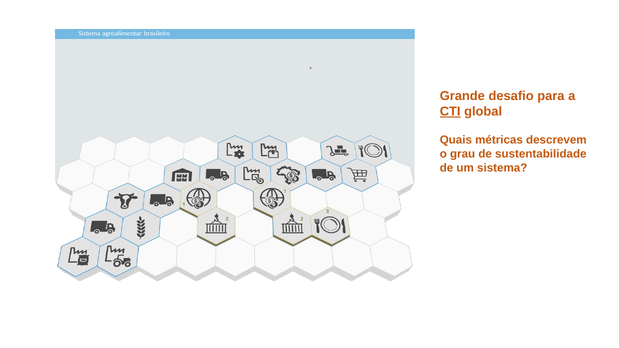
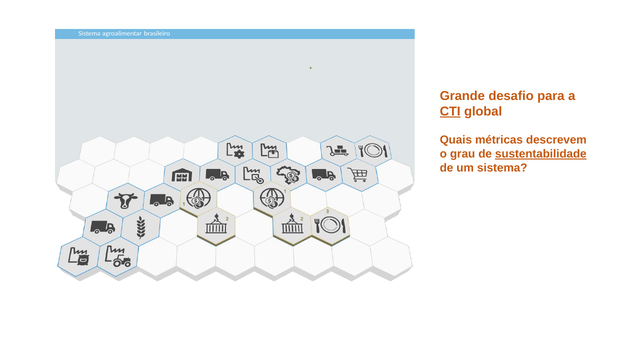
sustentabilidade underline: none -> present (541, 154)
